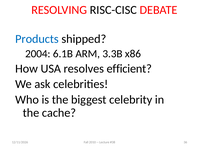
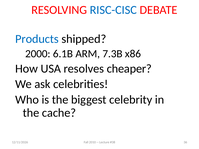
RISC-CISC colour: black -> blue (113, 10)
2004: 2004 -> 2000 (38, 54)
3.3B: 3.3B -> 7.3B (113, 54)
efficient: efficient -> cheaper (129, 69)
